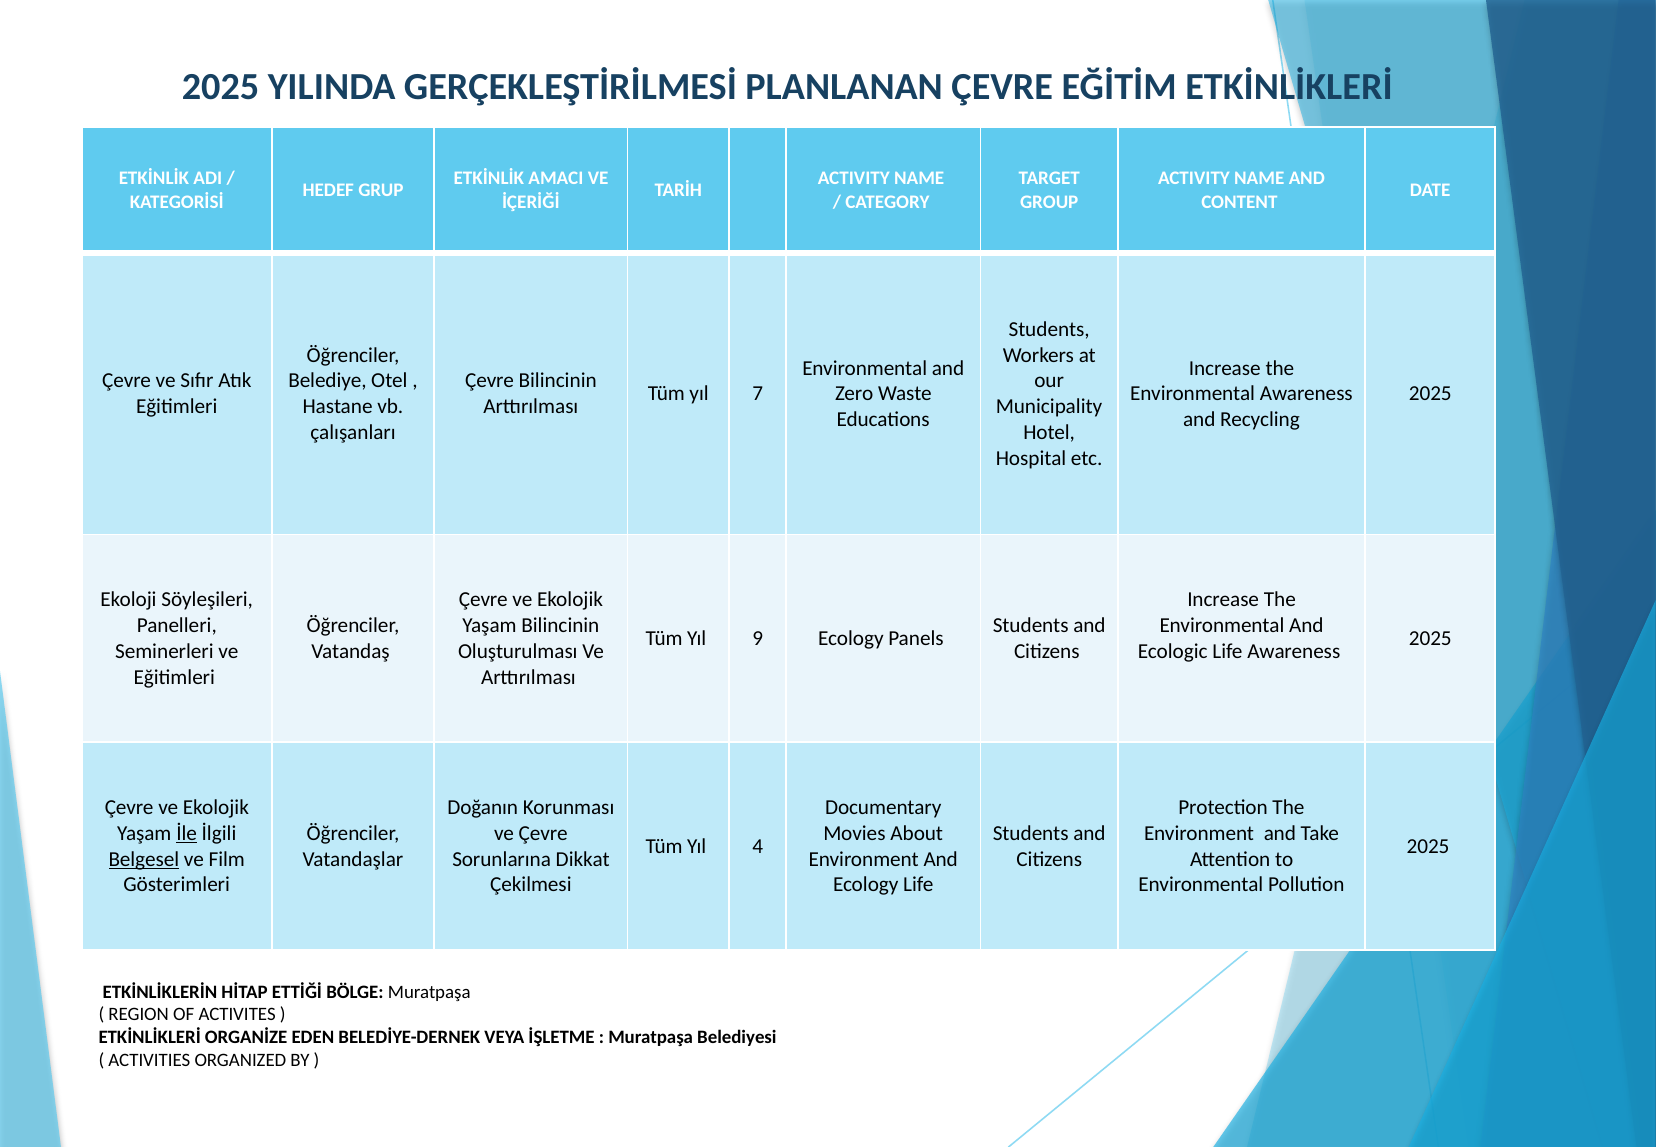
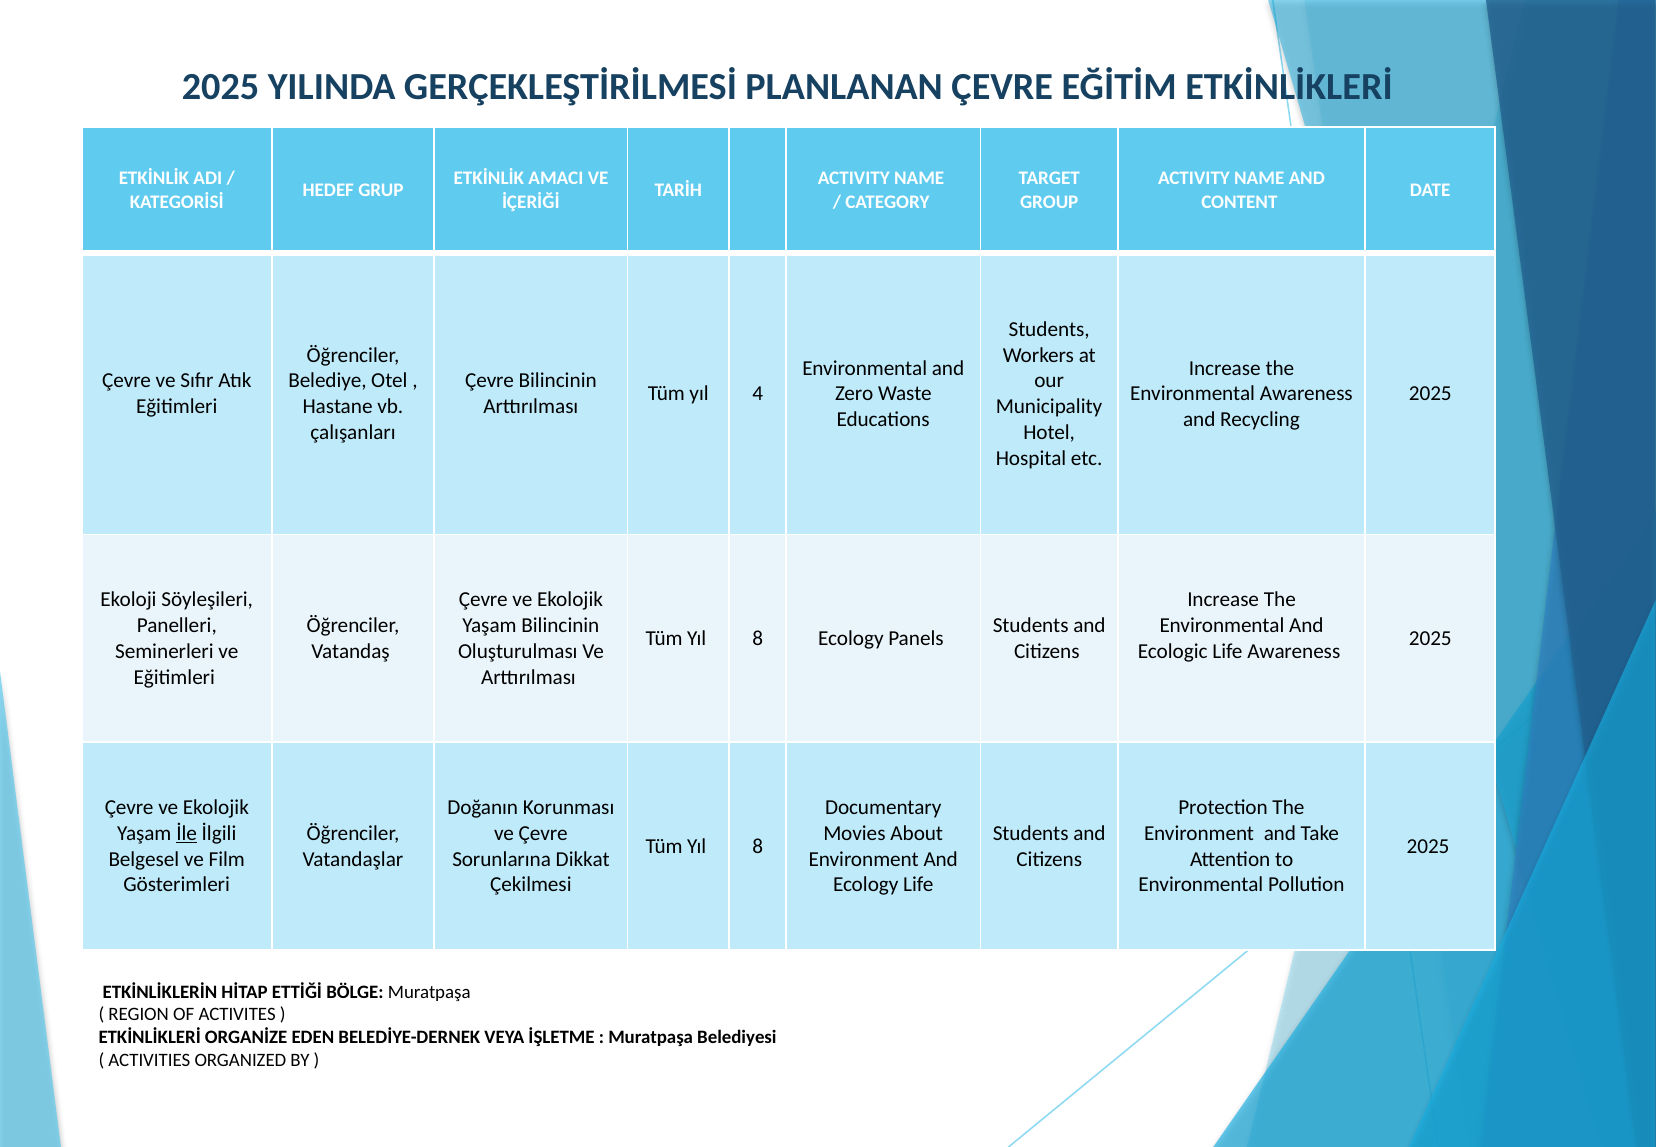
7: 7 -> 4 (758, 394)
9: 9 -> 8 (758, 638)
4: 4 -> 8 (758, 846)
Belgesel underline: present -> none (144, 859)
